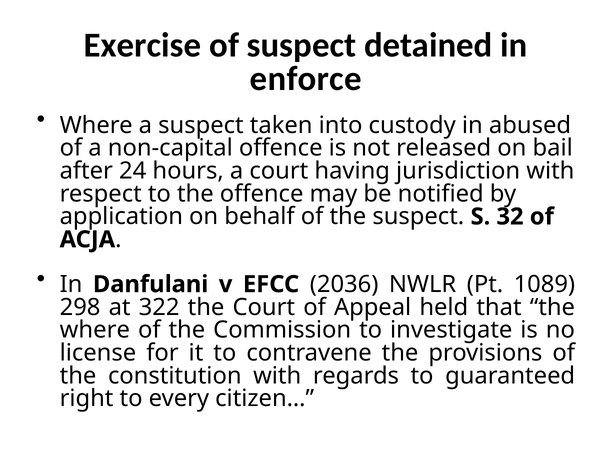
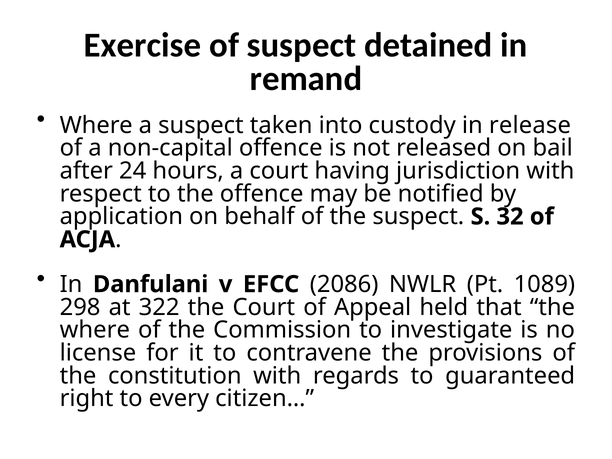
enforce: enforce -> remand (306, 79)
abused: abused -> release (530, 125)
2036: 2036 -> 2086 (344, 284)
